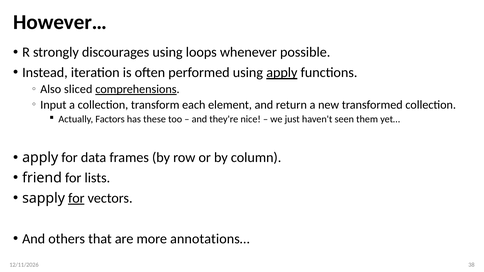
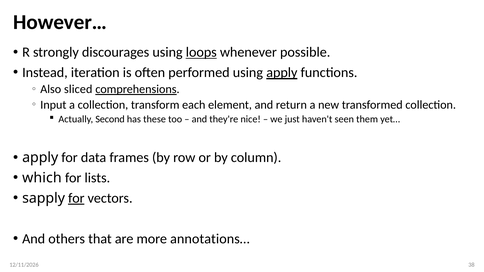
loops underline: none -> present (201, 52)
Factors: Factors -> Second (110, 119)
friend: friend -> which (42, 178)
